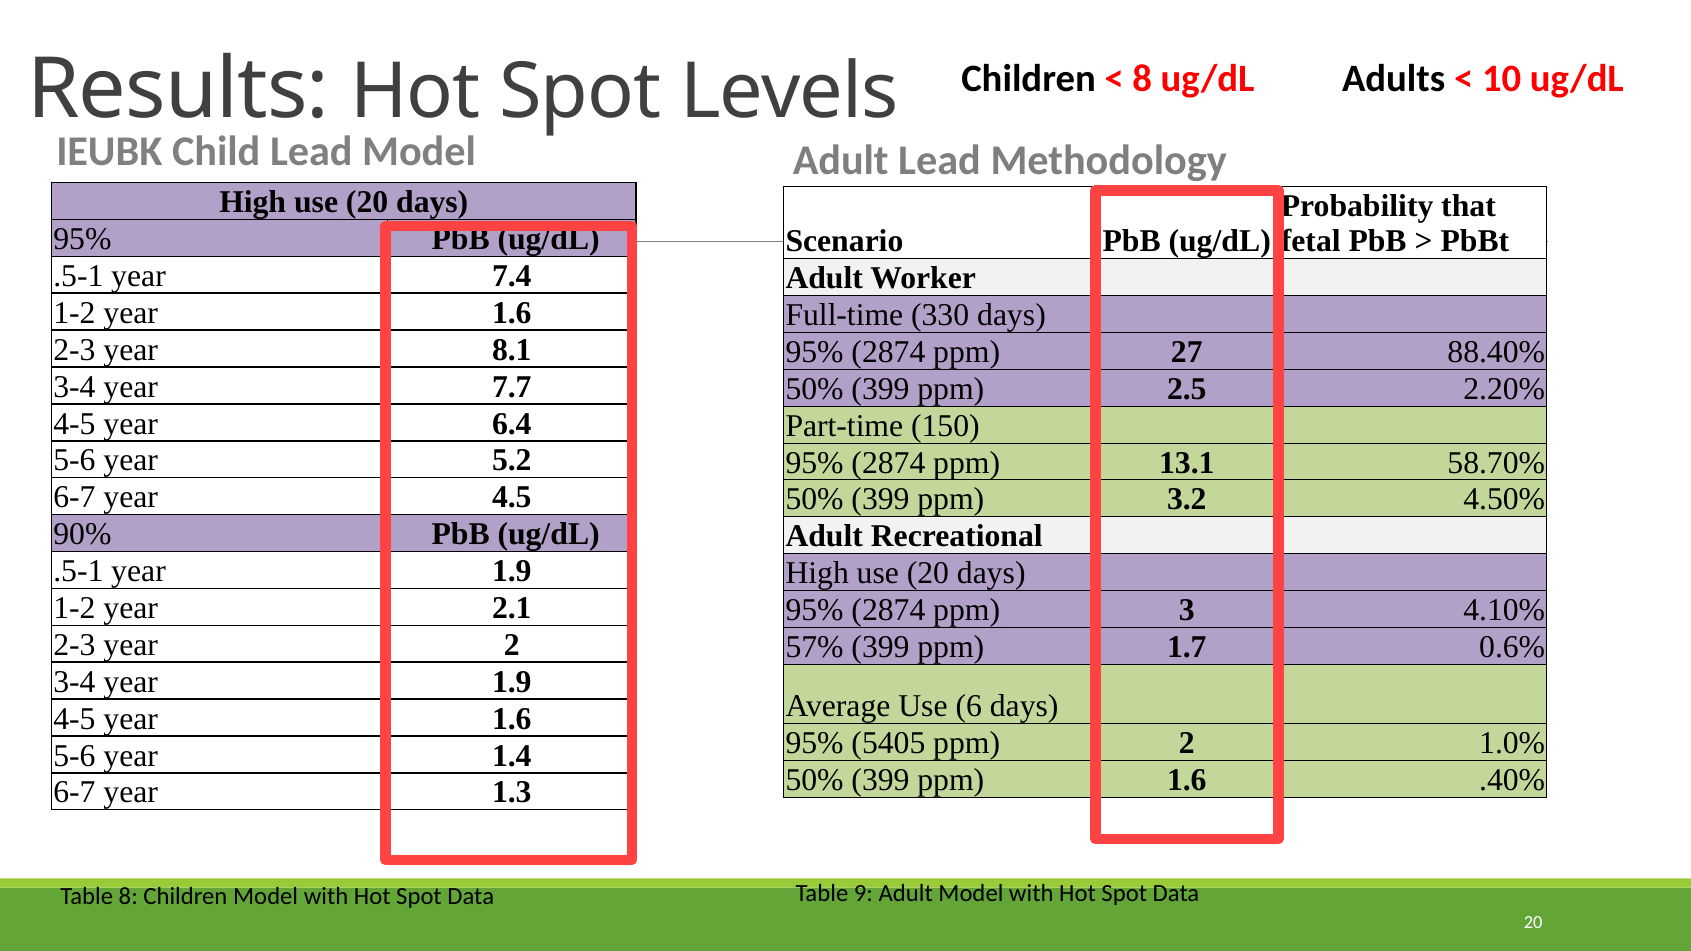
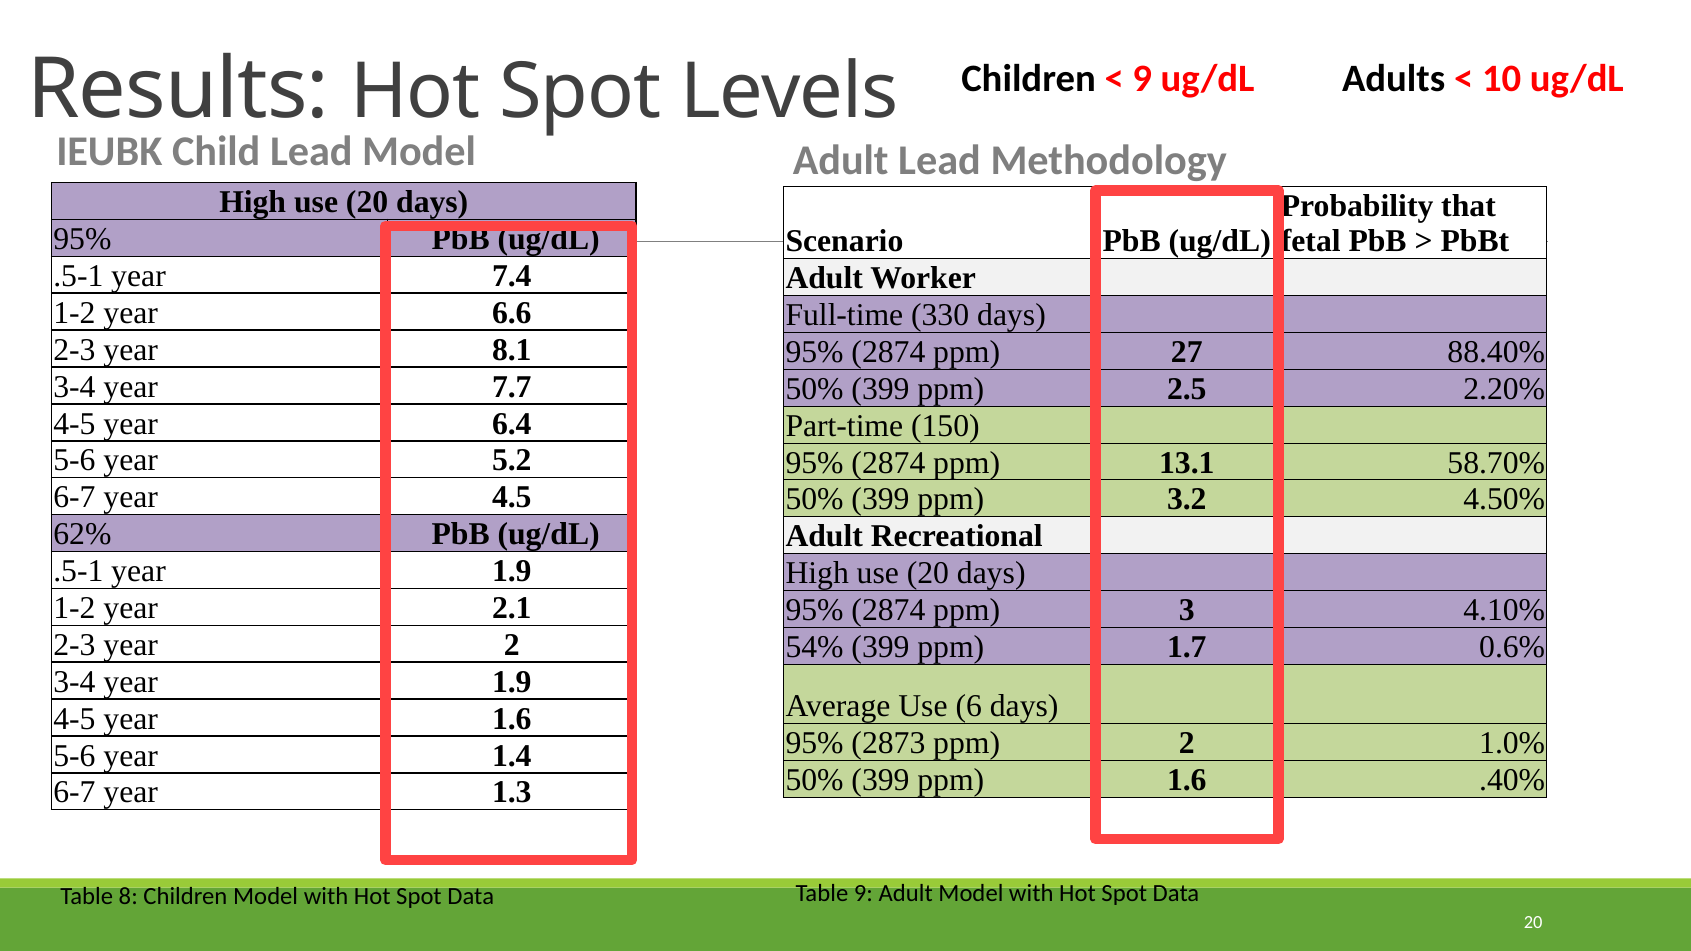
8: 8 -> 9 (1142, 78)
1-2 year 1.6: 1.6 -> 6.6 (512, 313)
90%: 90% -> 62% (82, 534)
57%: 57% -> 54% (815, 647)
5405: 5405 -> 2873 (888, 743)
